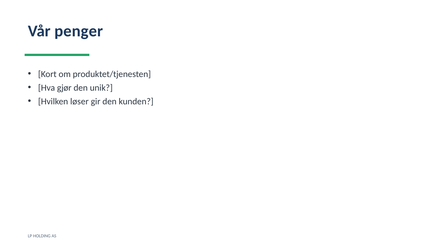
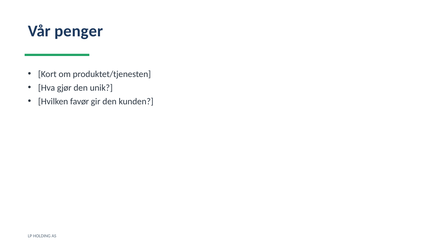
løser: løser -> favør (80, 102)
